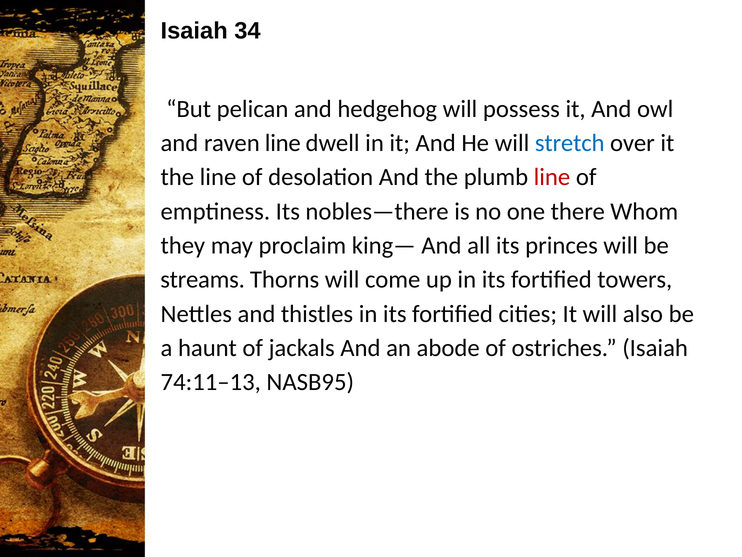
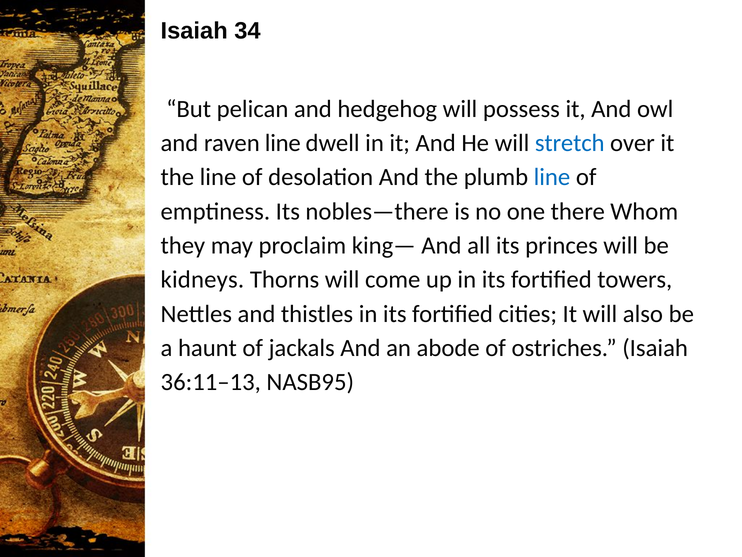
line colour: red -> blue (552, 177)
streams: streams -> kidneys (202, 280)
74:11–13: 74:11–13 -> 36:11–13 (211, 382)
